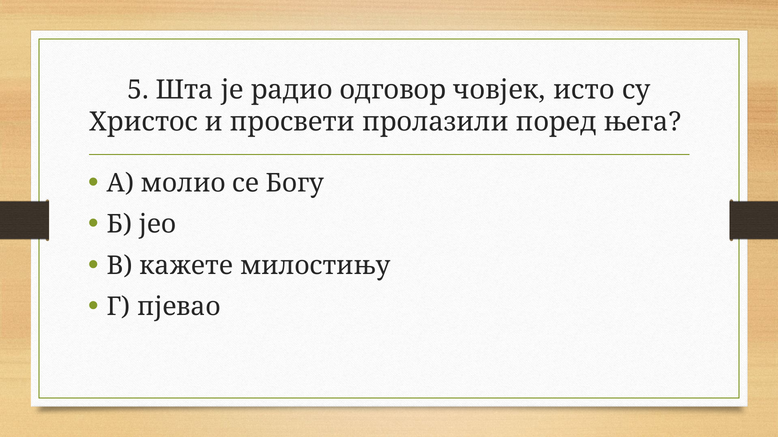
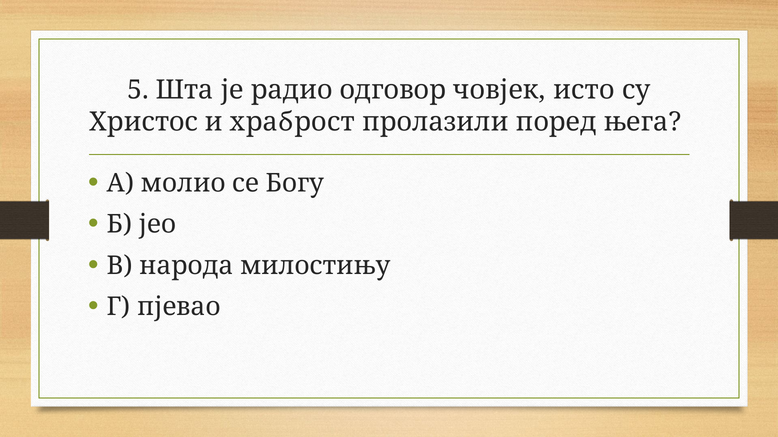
просвети: просвети -> храброст (292, 122)
кажете: кажете -> народа (186, 266)
